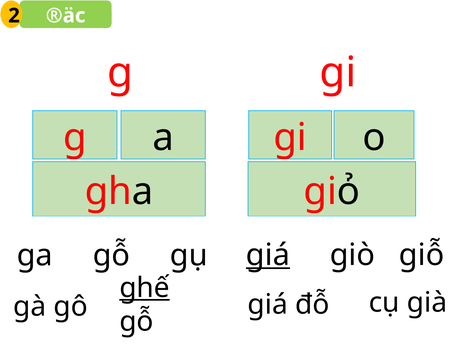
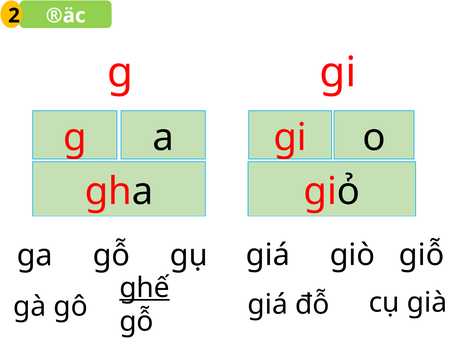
giá underline: present -> none (268, 255)
